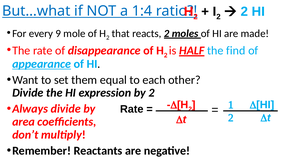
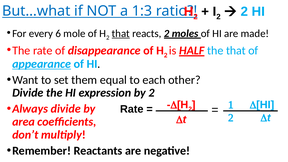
1:4: 1:4 -> 1:3 (142, 11)
9: 9 -> 6 (58, 34)
that underline: none -> present (121, 34)
the find: find -> that (236, 51)
